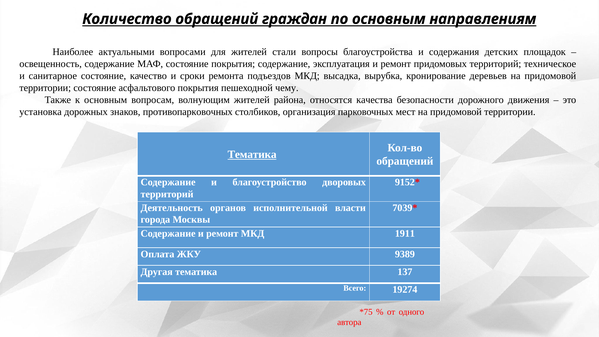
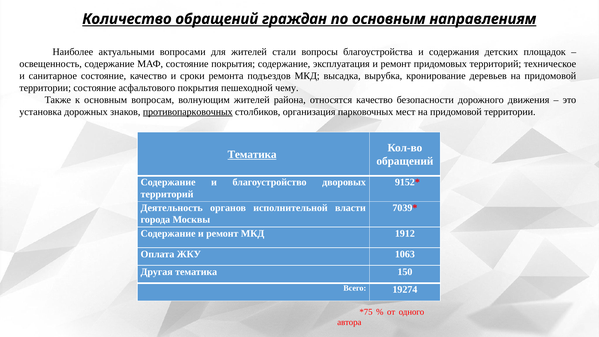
относятся качества: качества -> качество (374, 100)
противопарковочных underline: none -> present (188, 112)
1911: 1911 -> 1912 (405, 233)
9389: 9389 -> 1063 (405, 254)
137: 137 -> 150 (405, 272)
